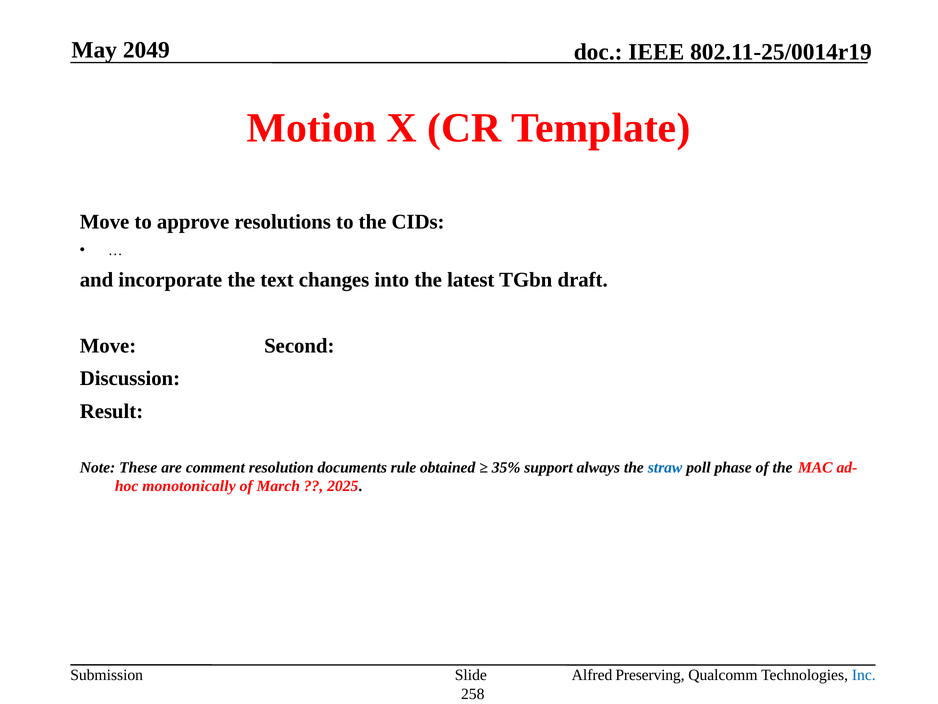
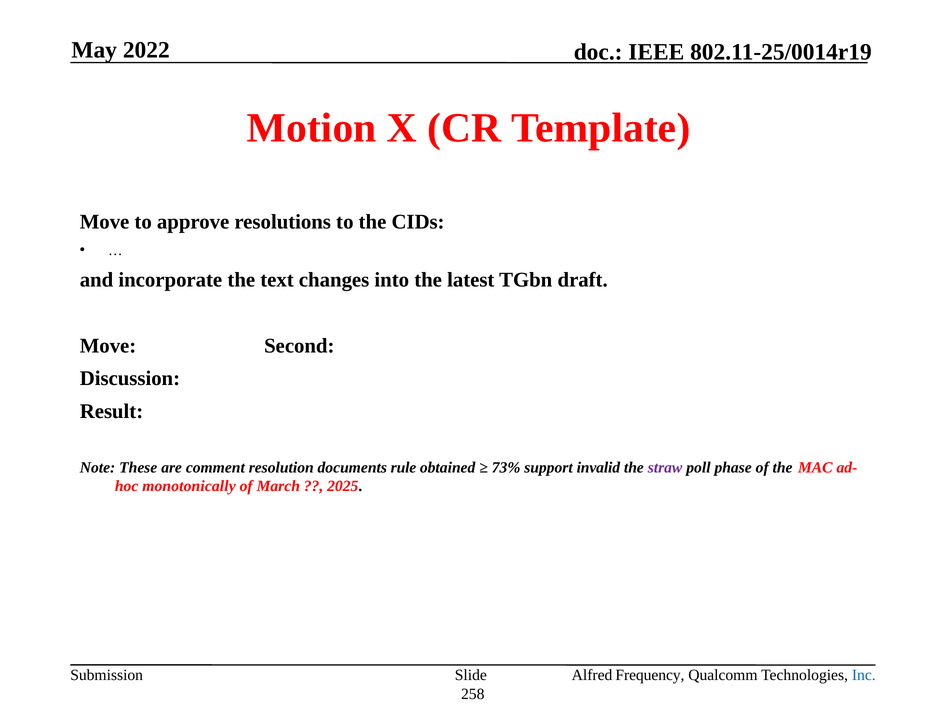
2049: 2049 -> 2022 (146, 50)
35%: 35% -> 73% (506, 467)
always: always -> invalid (598, 467)
straw colour: blue -> purple (665, 467)
Preserving: Preserving -> Frequency (650, 675)
